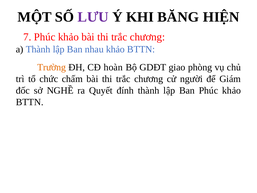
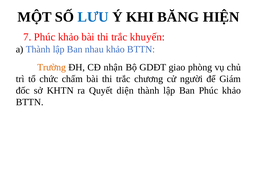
LƯU colour: purple -> blue (93, 17)
chương: chương -> khuyến (147, 37)
hoàn: hoàn -> nhận (113, 67)
NGHỀ: NGHỀ -> KHTN (60, 90)
đính: đính -> diện (125, 90)
